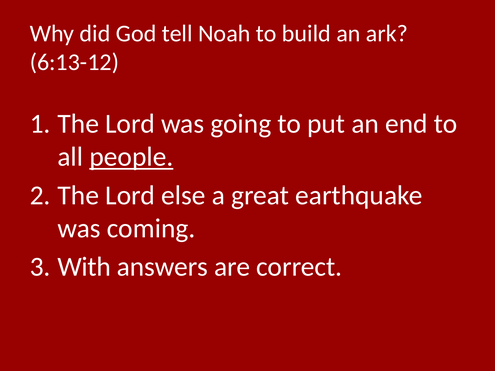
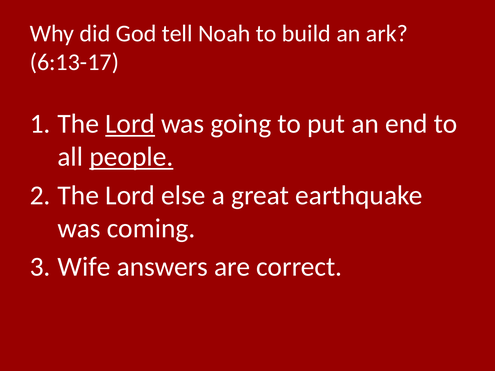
6:13-12: 6:13-12 -> 6:13-17 (74, 62)
Lord underline: none -> present (130, 124)
With: With -> Wife (84, 267)
